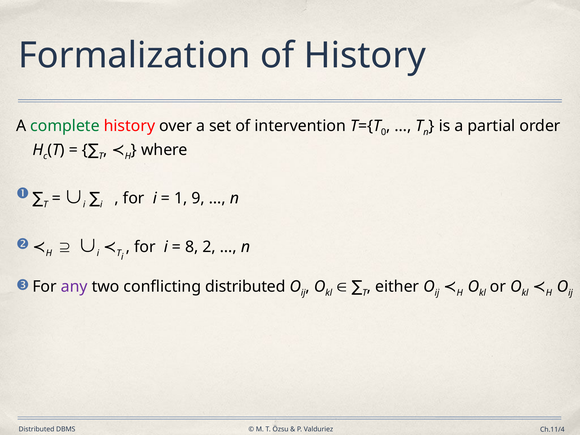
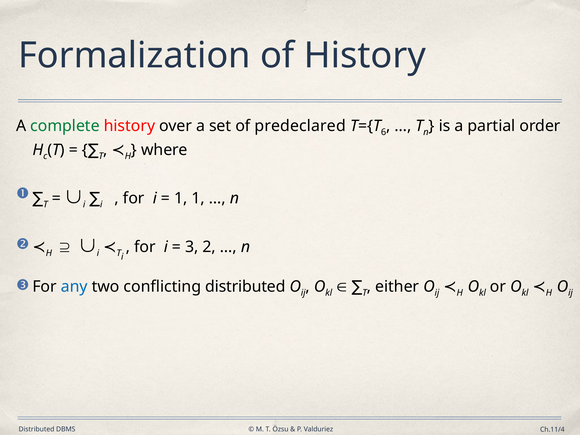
intervention: intervention -> predeclared (300, 126)
0: 0 -> 6 (384, 132)
1 9: 9 -> 1 (198, 198)
8: 8 -> 3 (192, 247)
any colour: purple -> blue (74, 286)
